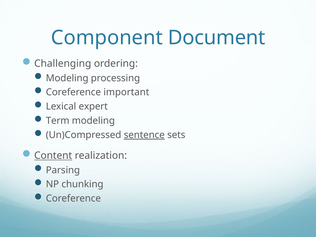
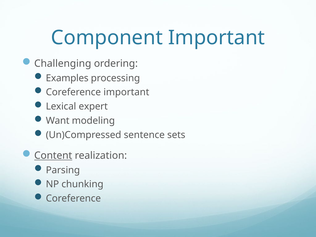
Component Document: Document -> Important (217, 38)
Modeling: Modeling -> Examples (67, 78)
Term: Term -> Want (58, 121)
sentence underline: present -> none (144, 135)
